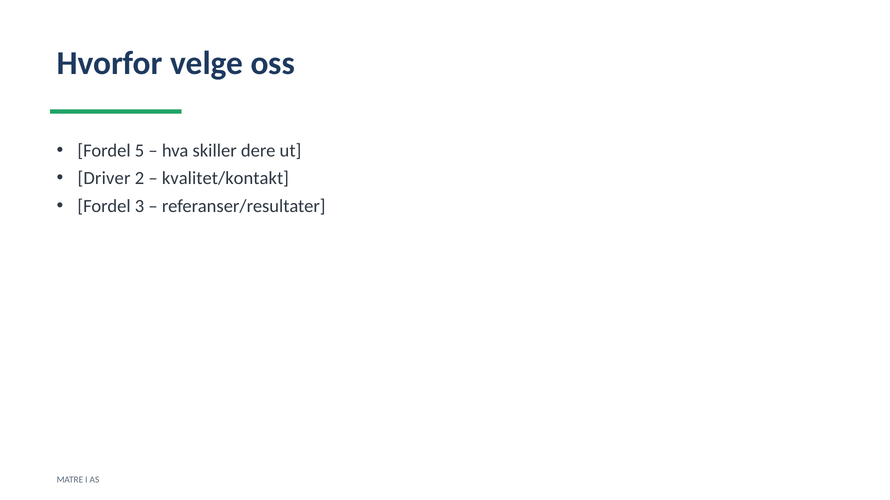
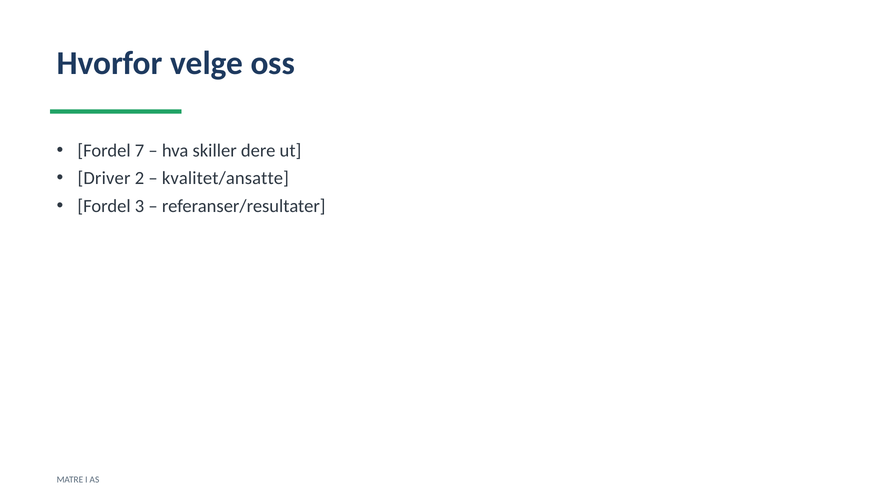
5: 5 -> 7 (140, 151)
kvalitet/kontakt: kvalitet/kontakt -> kvalitet/ansatte (225, 179)
